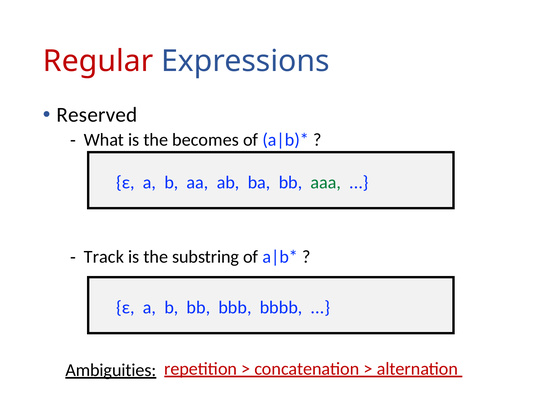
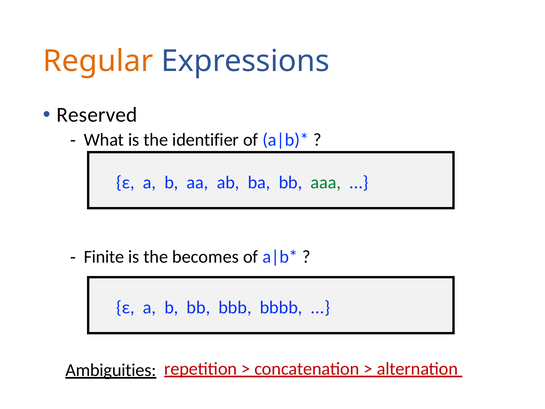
Regular colour: red -> orange (98, 61)
becomes: becomes -> identifier (206, 140)
Track: Track -> Finite (104, 257)
substring: substring -> becomes (206, 257)
